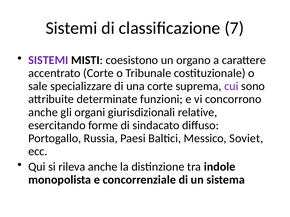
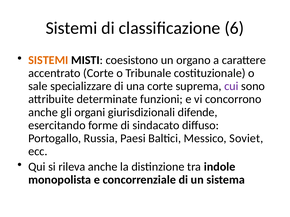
7: 7 -> 6 (234, 28)
SISTEMI colour: purple -> orange (48, 60)
relative: relative -> difende (198, 112)
